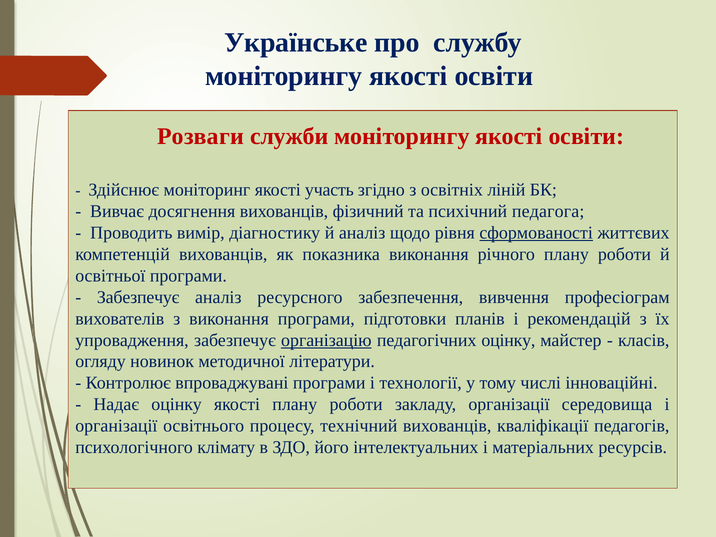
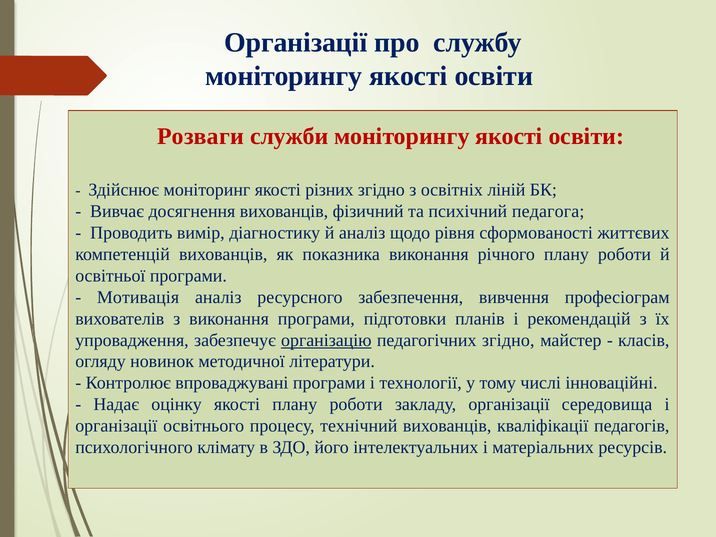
Українське: Українське -> Організації (296, 43)
участь: участь -> різних (329, 190)
сформованості underline: present -> none (536, 233)
Забезпечує: Забезпечує -> Мотивація (138, 297)
педагогічних оцінку: оцінку -> згідно (508, 340)
